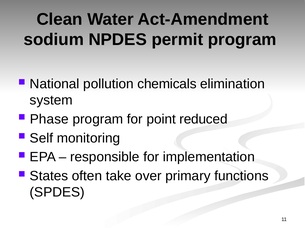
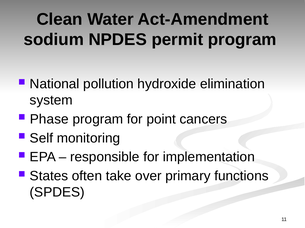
chemicals: chemicals -> hydroxide (167, 84)
reduced: reduced -> cancers (203, 120)
